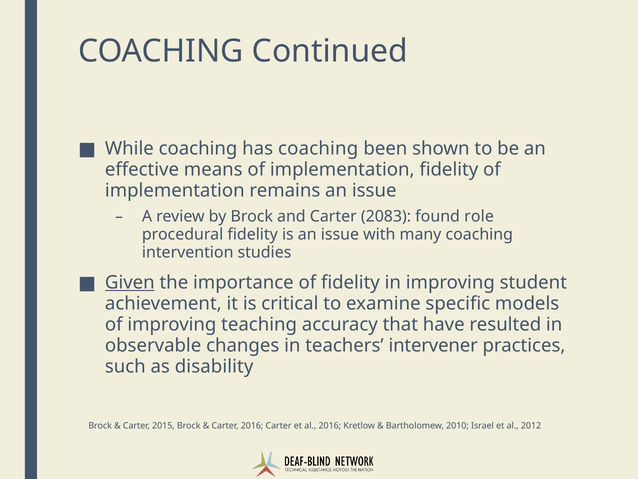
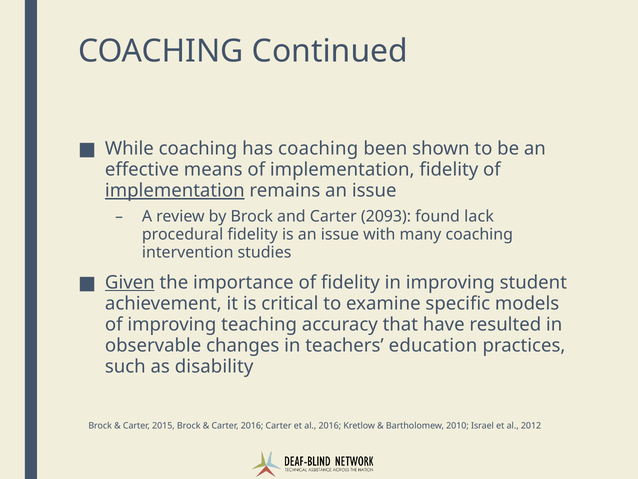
implementation underline: none -> present (175, 191)
2083: 2083 -> 2093 (386, 216)
role: role -> lack (479, 216)
intervener: intervener -> education (433, 345)
